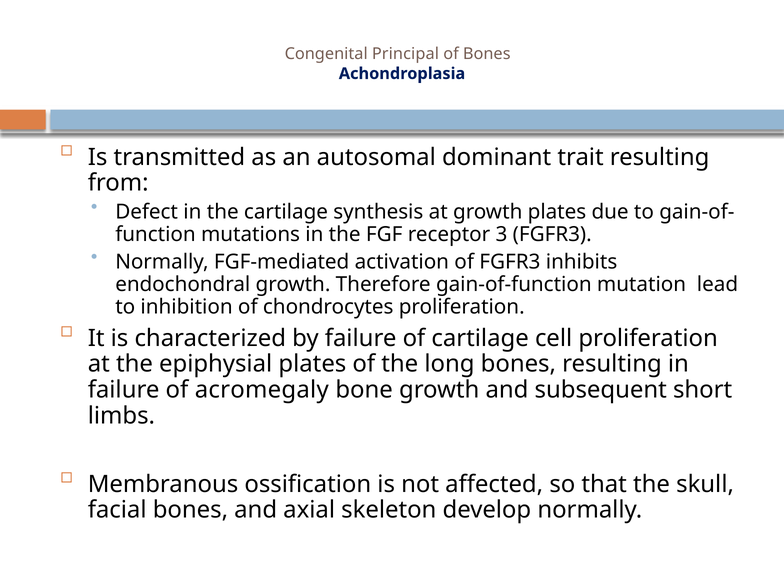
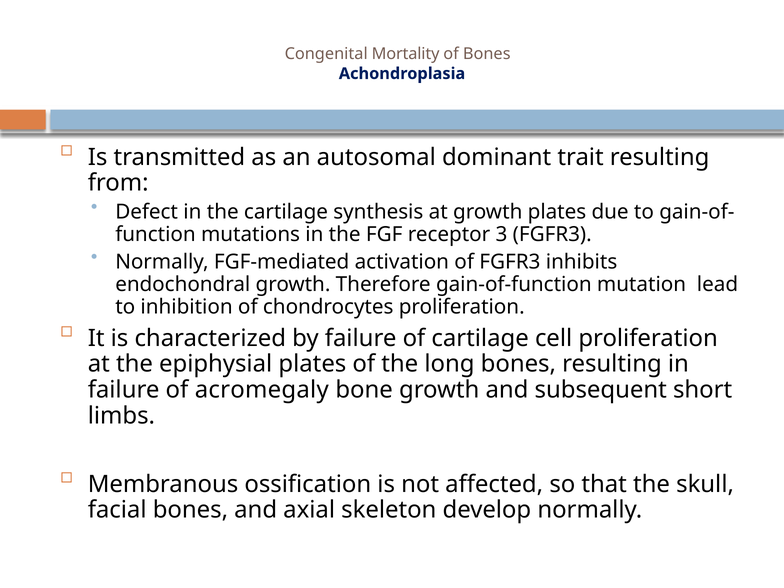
Principal: Principal -> Mortality (406, 54)
